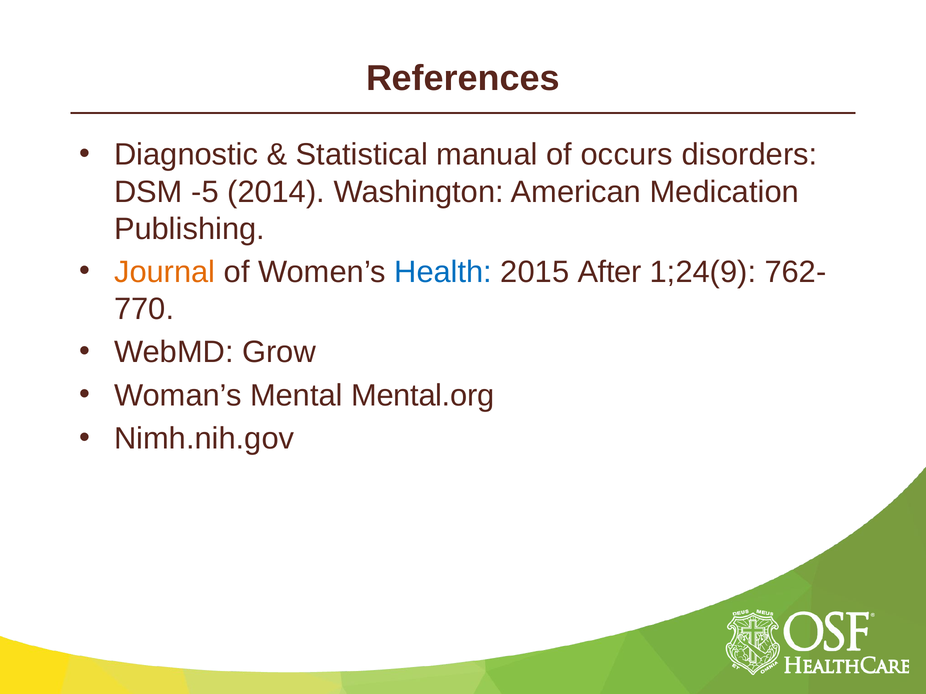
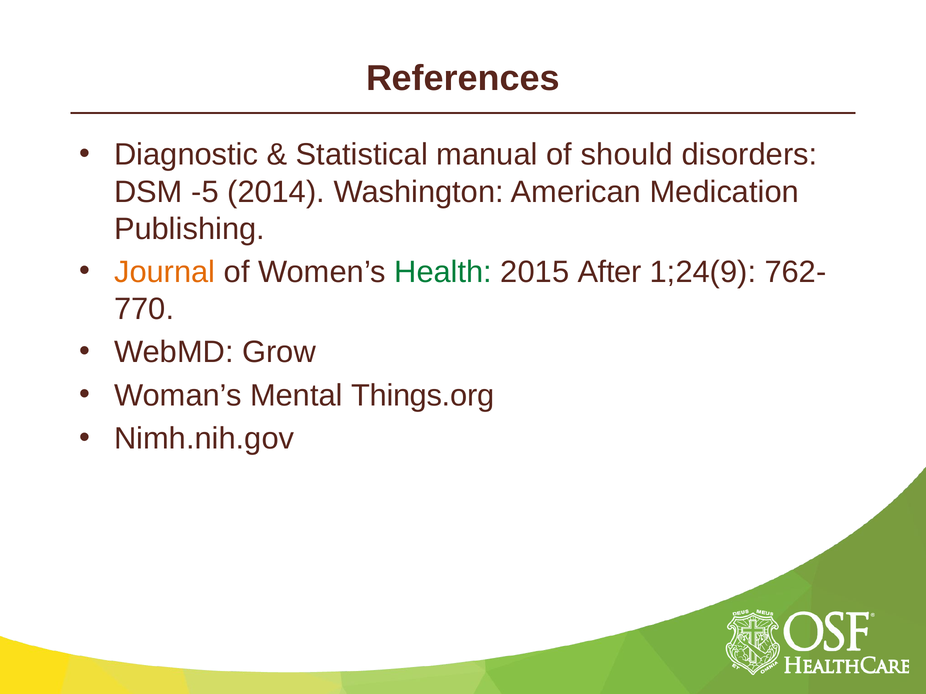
occurs: occurs -> should (627, 155)
Health colour: blue -> green (443, 272)
Mental.org: Mental.org -> Things.org (423, 396)
